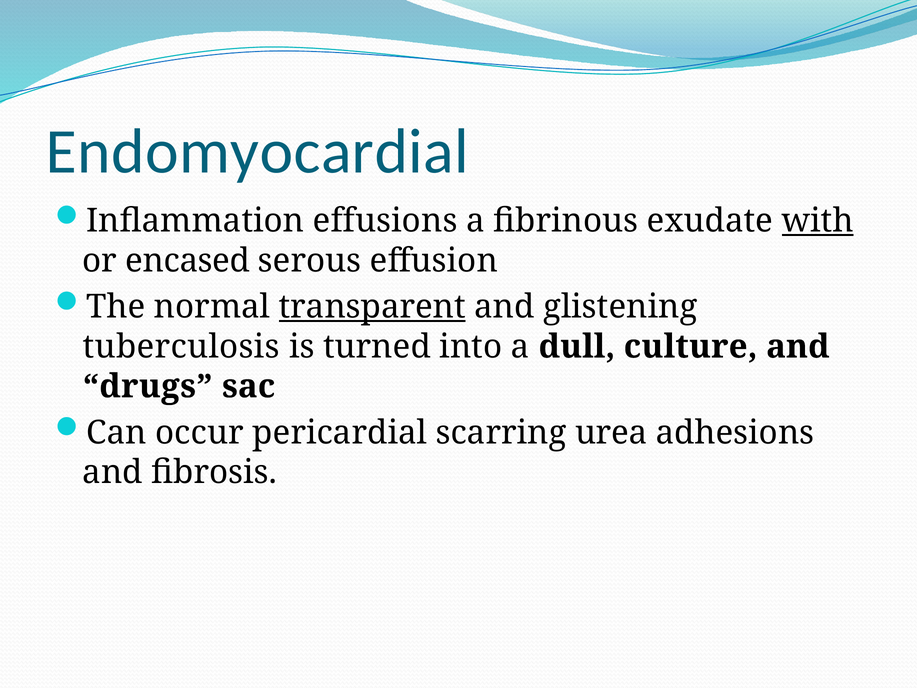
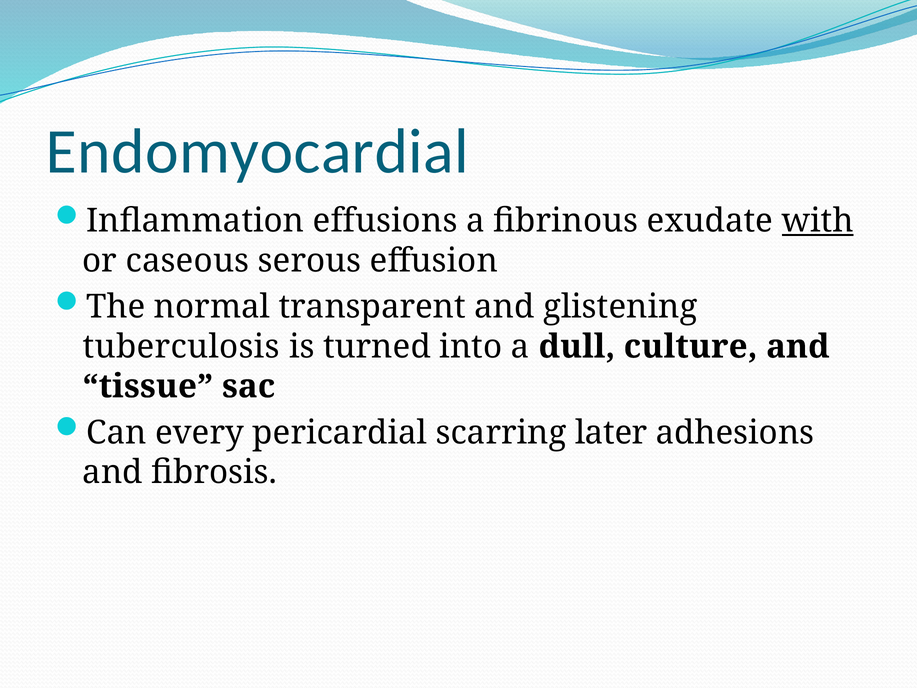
encased: encased -> caseous (187, 260)
transparent underline: present -> none (372, 307)
drugs: drugs -> tissue (148, 386)
occur: occur -> every (200, 433)
urea: urea -> later (611, 433)
